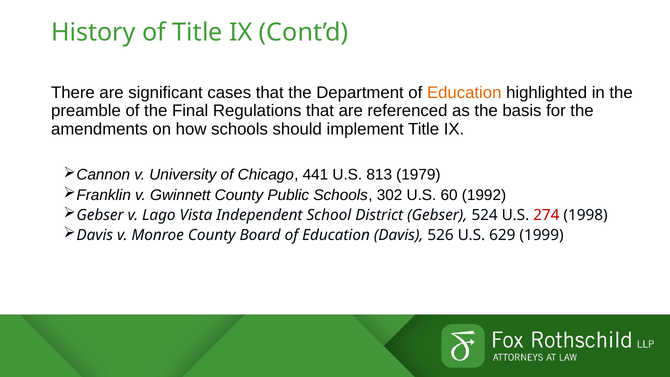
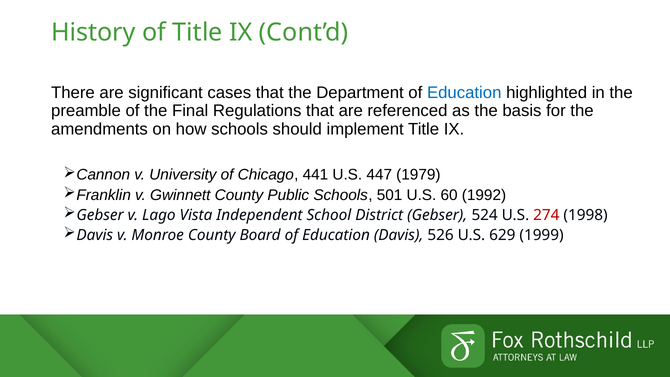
Education colour: orange -> blue (464, 93)
813: 813 -> 447 (379, 175)
302: 302 -> 501 (390, 195)
